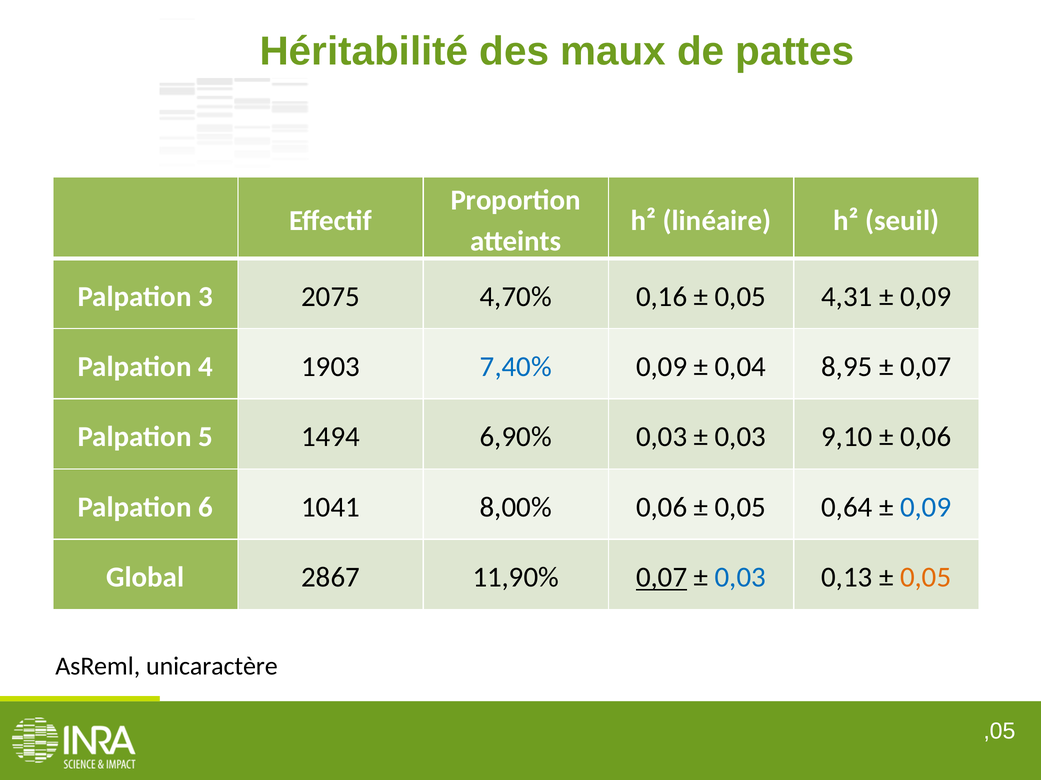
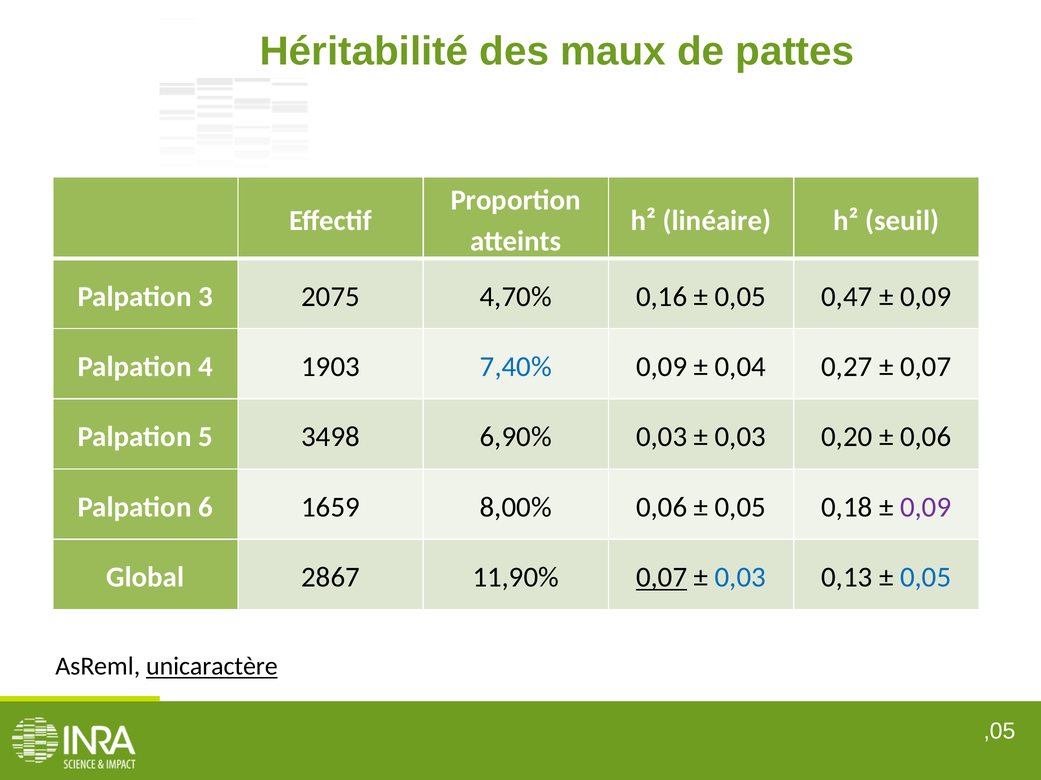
4,31: 4,31 -> 0,47 (847, 297)
8,95: 8,95 -> 0,27 (847, 367)
1494: 1494 -> 3498 (331, 437)
9,10: 9,10 -> 0,20 (847, 437)
1041: 1041 -> 1659 (331, 508)
0,64: 0,64 -> 0,18 (847, 508)
0,09 colour: blue -> purple (926, 508)
0,05 colour: orange -> blue (926, 578)
unicaractère underline: none -> present (212, 667)
